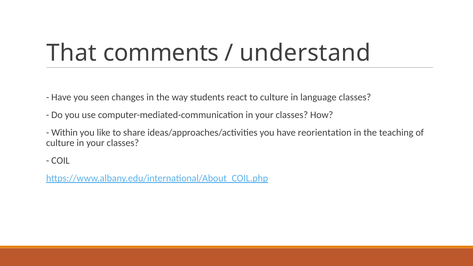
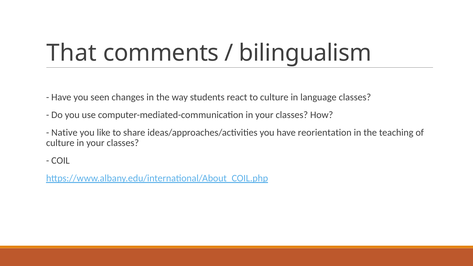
understand: understand -> bilingualism (305, 53)
Within: Within -> Native (64, 132)
